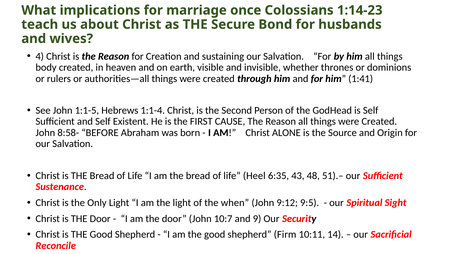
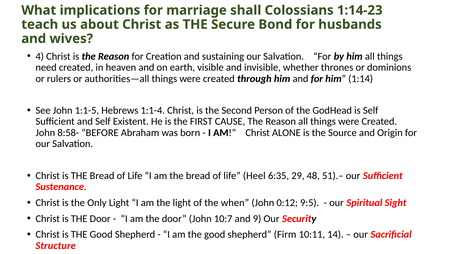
once: once -> shall (246, 10)
body: body -> need (46, 68)
1:41: 1:41 -> 1:14 (361, 79)
43: 43 -> 29 (298, 176)
9:12: 9:12 -> 0:12 (287, 203)
Reconcile: Reconcile -> Structure (56, 246)
